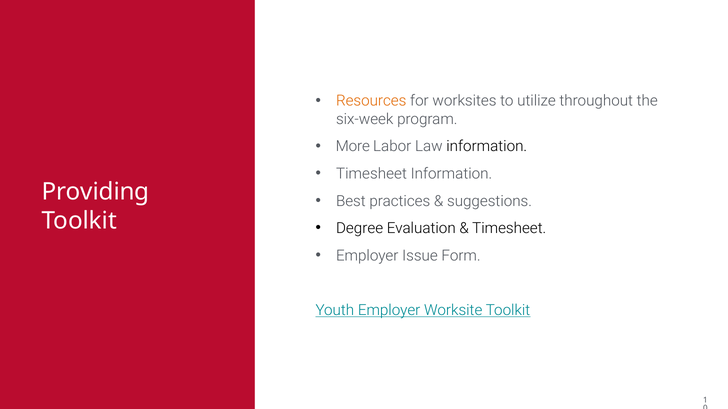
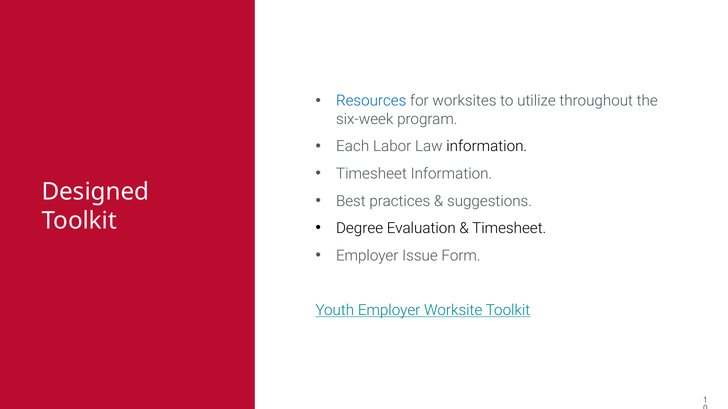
Resources colour: orange -> blue (371, 101)
More: More -> Each (353, 147)
Providing: Providing -> Designed (95, 192)
